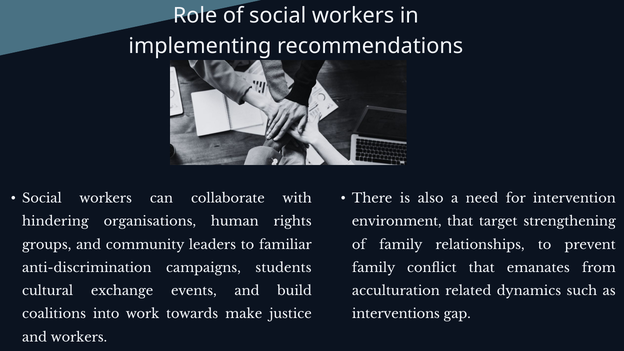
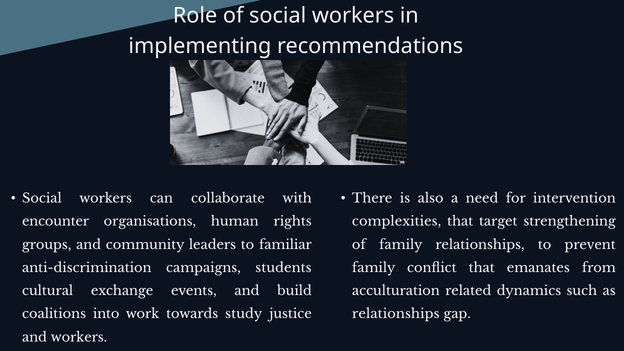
hindering: hindering -> encounter (56, 222)
environment: environment -> complexities (397, 222)
make: make -> study (244, 314)
interventions: interventions -> relationships (396, 314)
